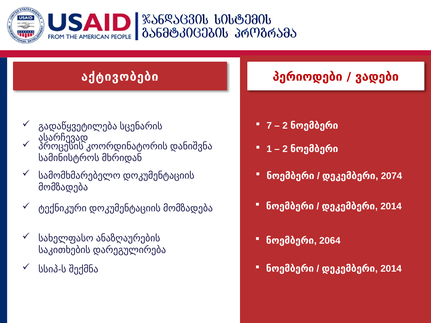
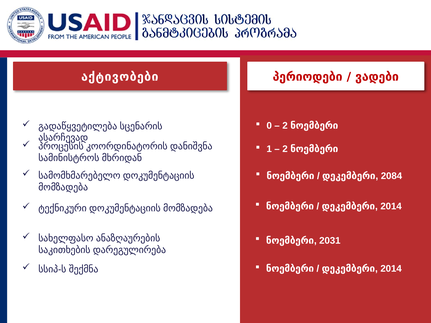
7: 7 -> 0 (269, 126)
2074: 2074 -> 2084 (391, 176)
2064: 2064 -> 2031 (330, 241)
